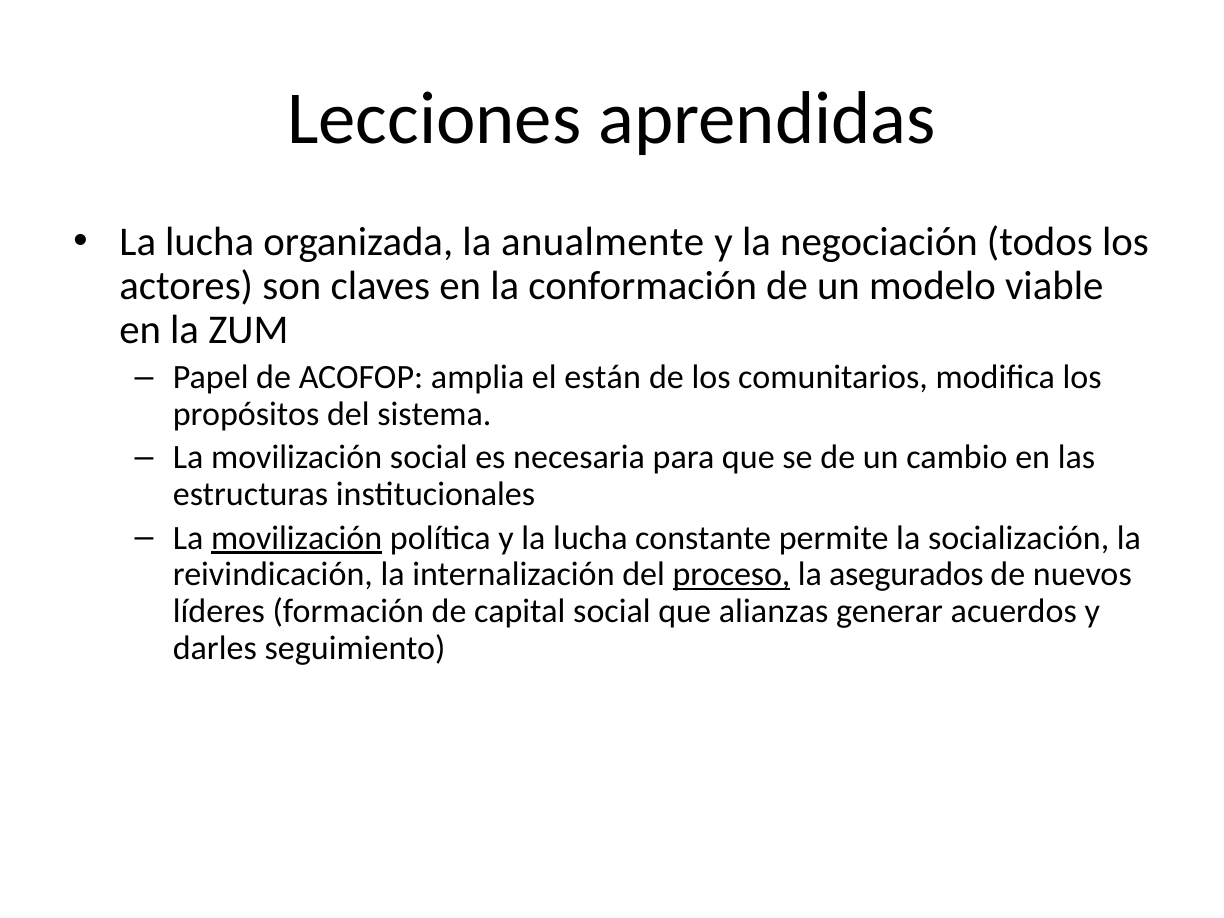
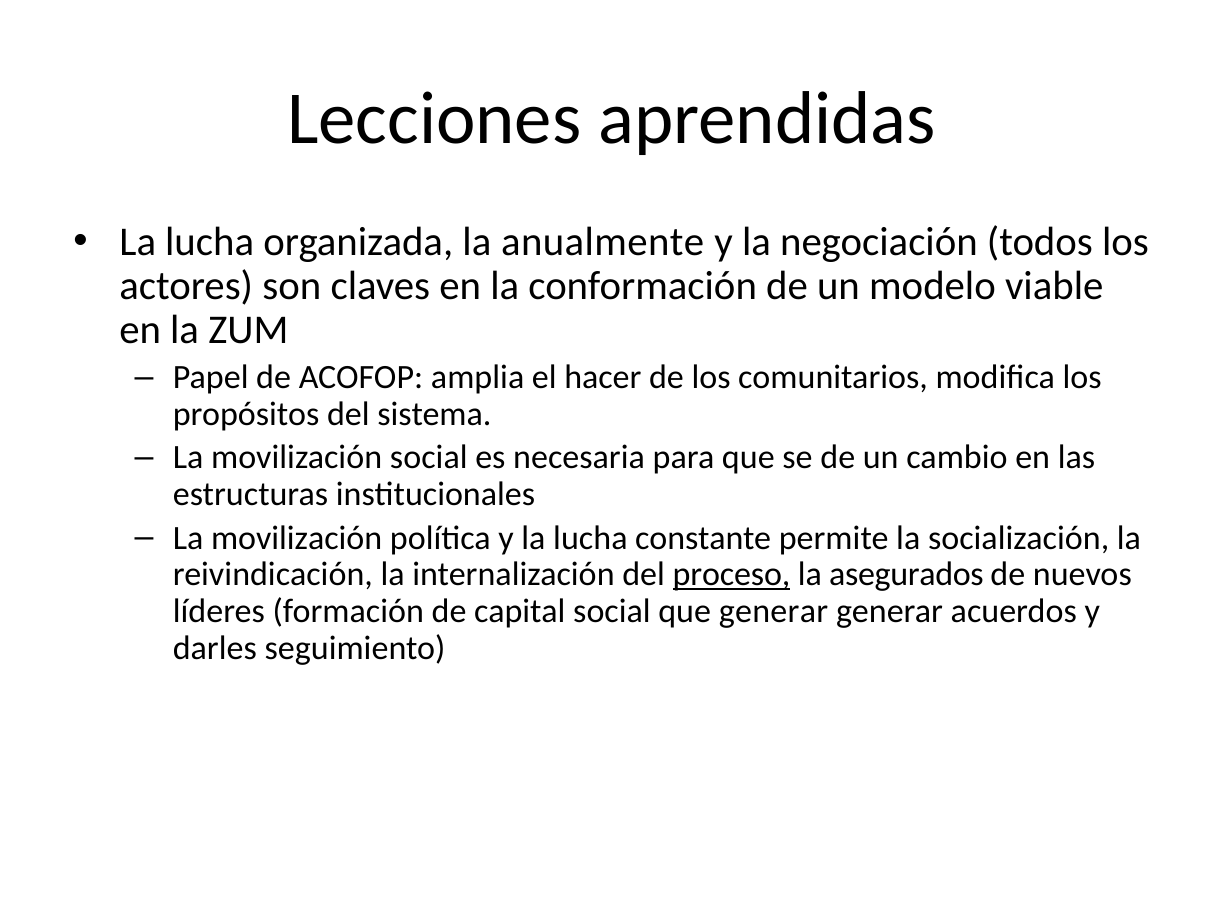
están: están -> hacer (603, 377)
movilización underline: present -> none (297, 538)
que alianzas: alianzas -> generar (774, 611)
